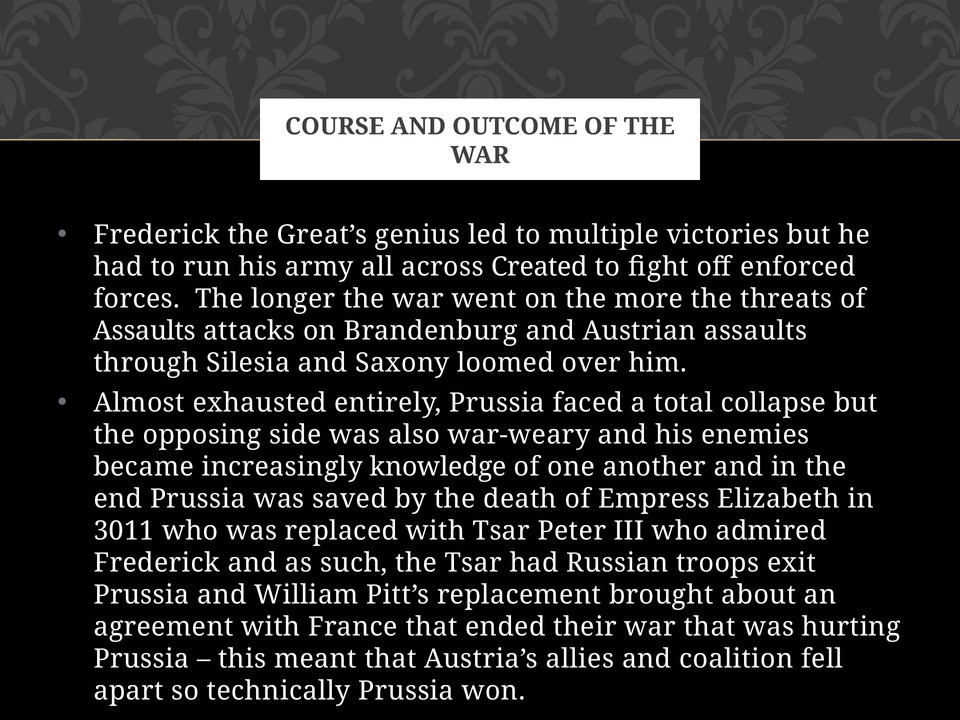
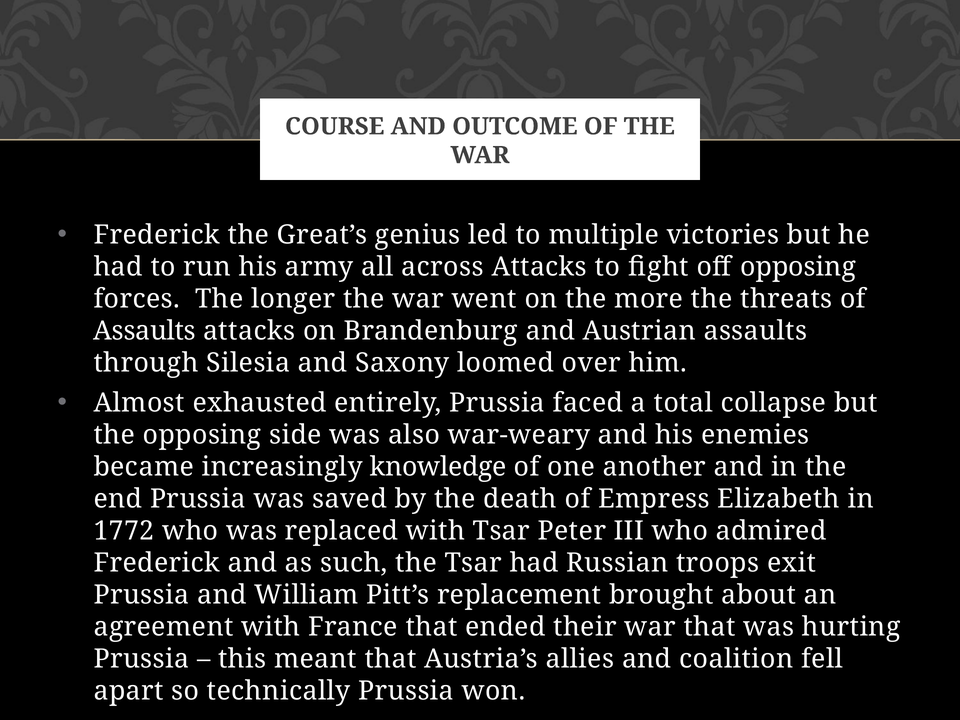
across Created: Created -> Attacks (539, 267)
off enforced: enforced -> opposing (798, 267)
3011: 3011 -> 1772 (124, 531)
